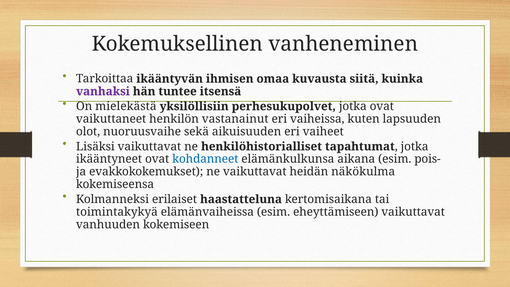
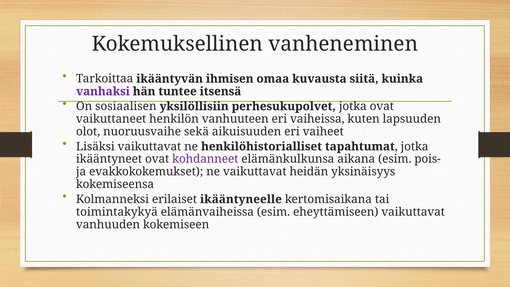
mielekästä: mielekästä -> sosiaalisen (126, 106)
vastanainut: vastanainut -> vanhuuteen (235, 119)
kohdanneet colour: blue -> purple (205, 159)
näkökulma: näkökulma -> yksinäisyys (363, 172)
haastatteluna: haastatteluna -> ikääntyneelle (241, 199)
